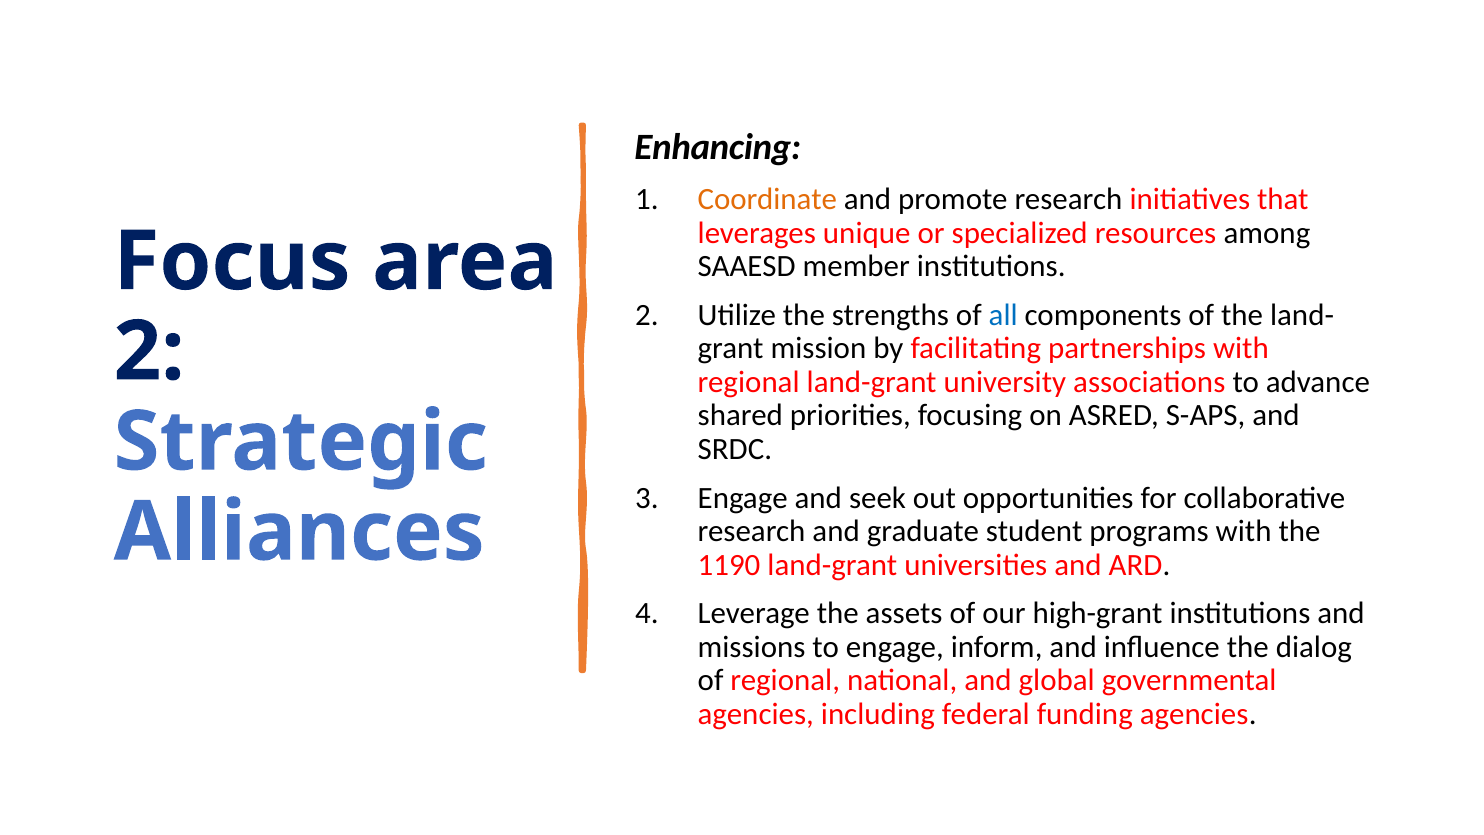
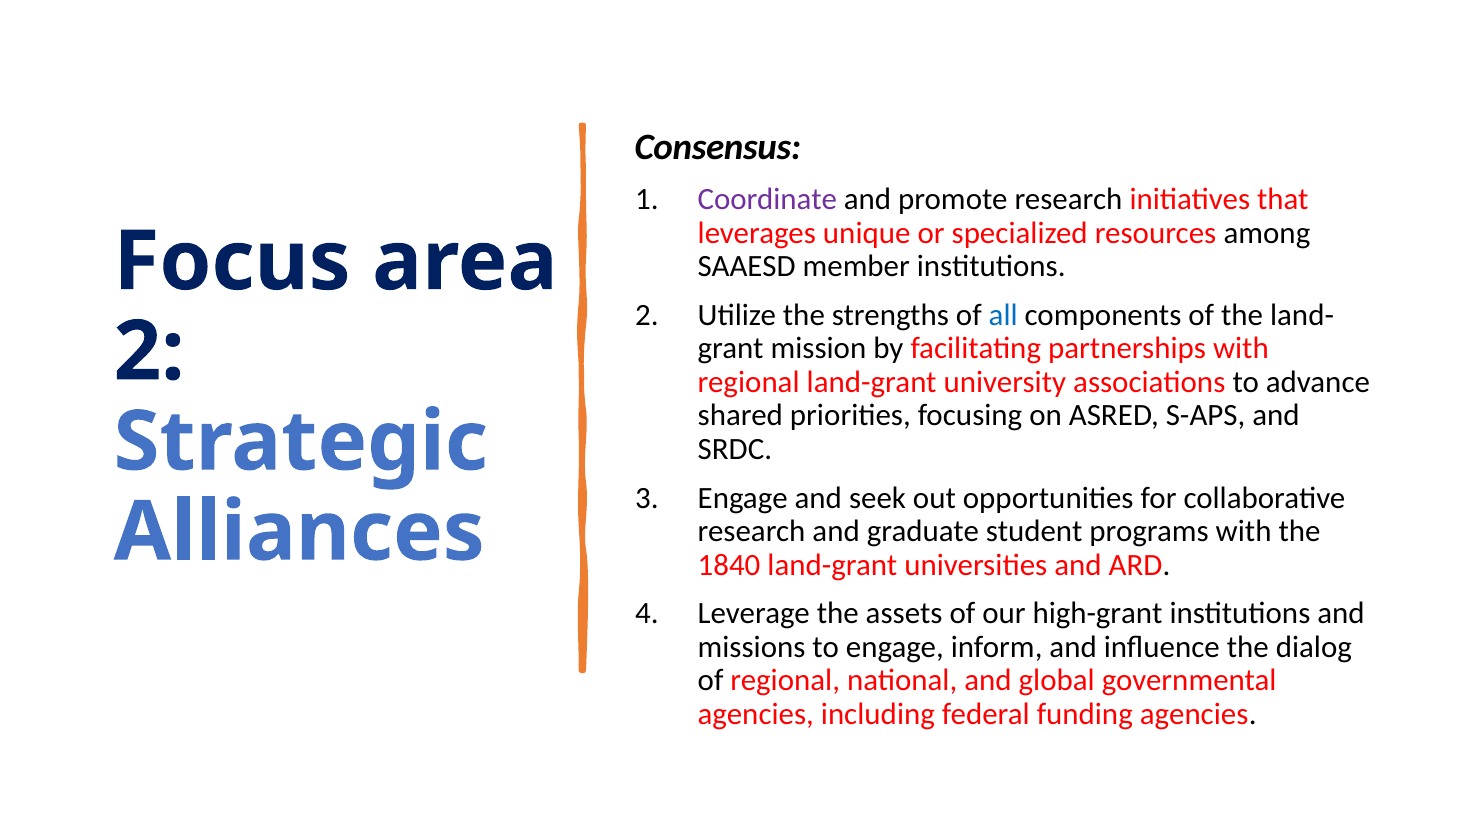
Enhancing: Enhancing -> Consensus (718, 147)
Coordinate colour: orange -> purple (767, 199)
1190: 1190 -> 1840 (729, 565)
